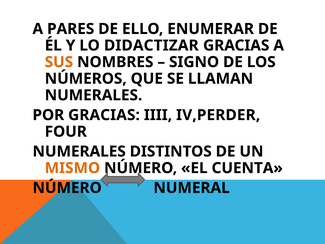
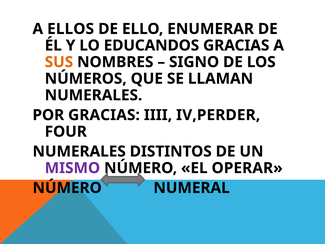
PARES: PARES -> ELLOS (71, 29)
DIDACTIZAR: DIDACTIZAR -> EDUCANDOS (151, 45)
MISMO colour: orange -> purple (72, 168)
CUENTA: CUENTA -> OPERAR (247, 168)
